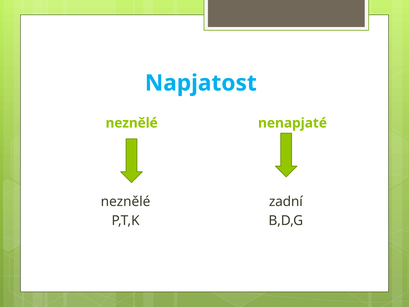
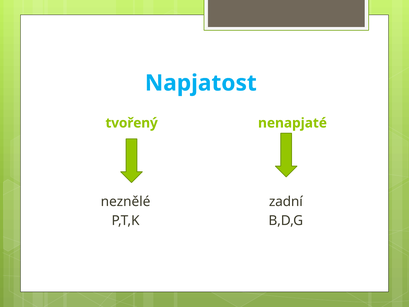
neznělé: neznělé -> tvořený (132, 123)
